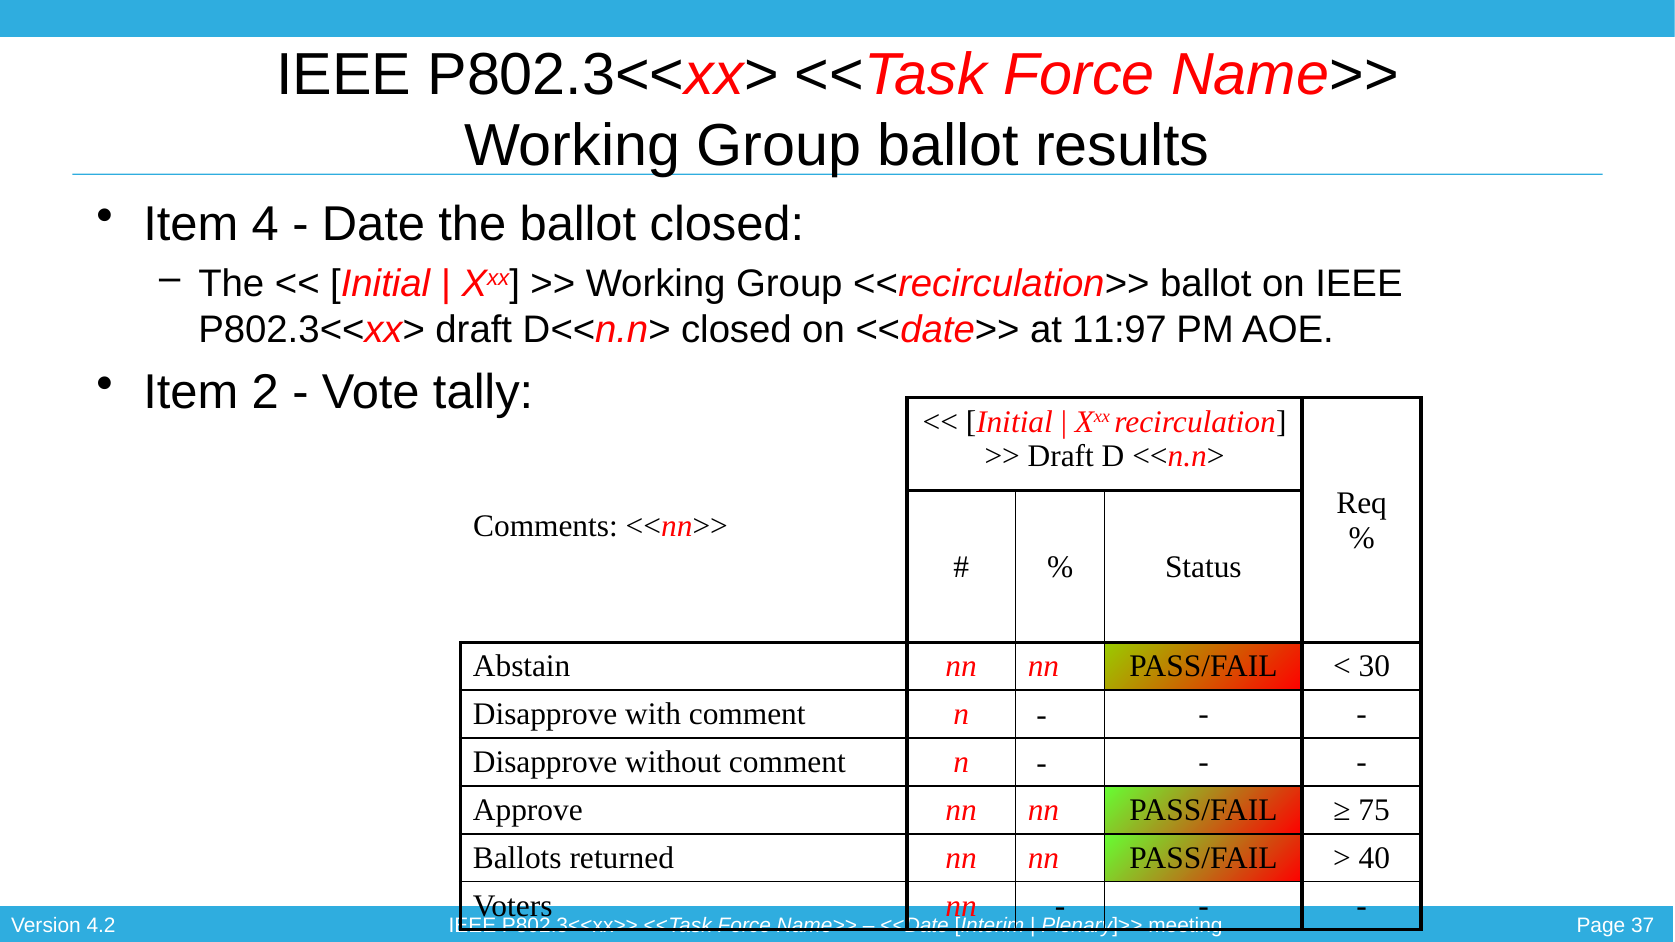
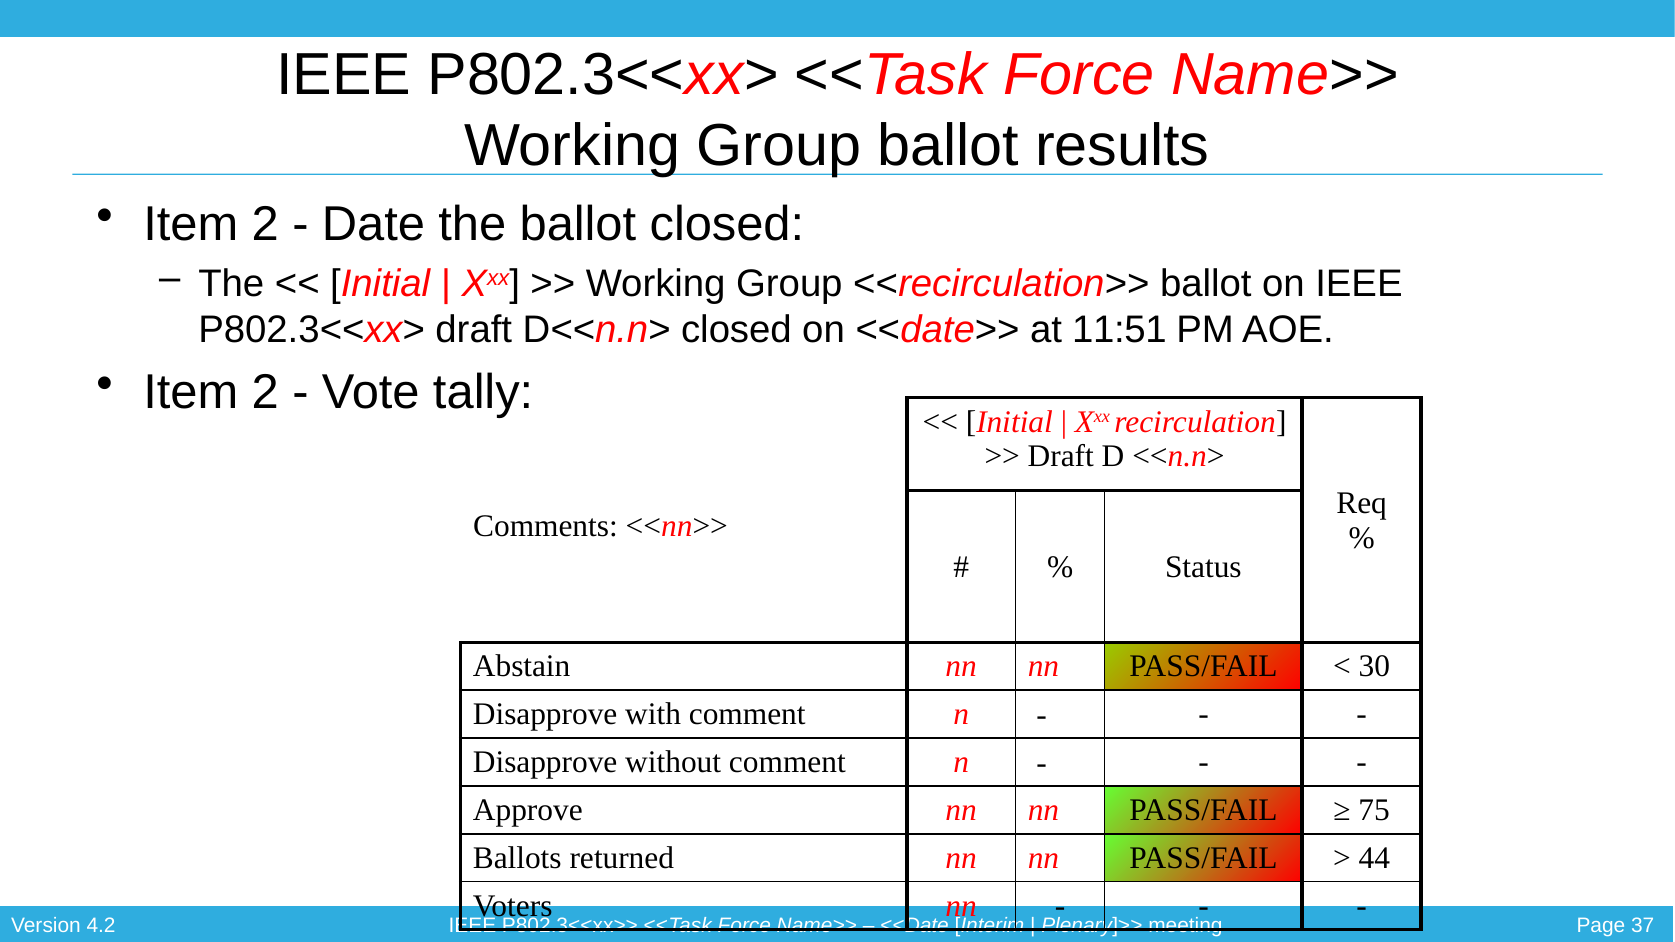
4: 4 -> 2 (265, 225)
11:97: 11:97 -> 11:51 (1119, 330)
40: 40 -> 44 (1374, 858)
